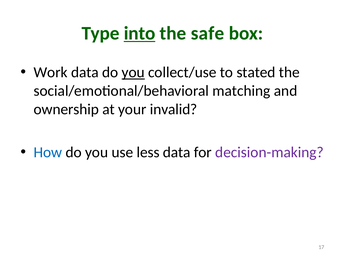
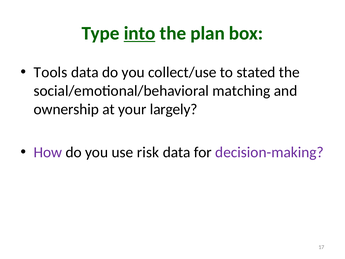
safe: safe -> plan (208, 33)
Work: Work -> Tools (51, 72)
you underline: present -> none (133, 72)
invalid: invalid -> largely (174, 109)
How colour: blue -> purple (48, 152)
less: less -> risk (148, 152)
